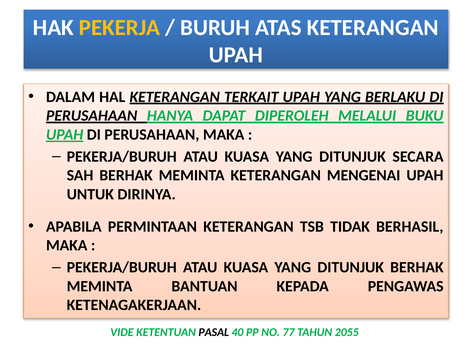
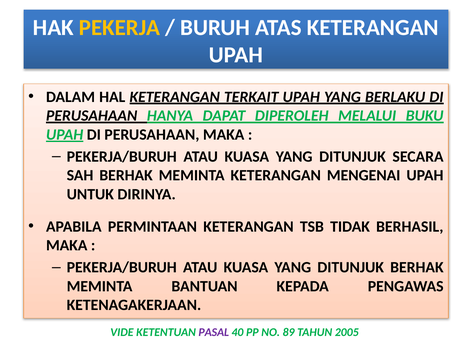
PASAL colour: black -> purple (214, 332)
77: 77 -> 89 (289, 332)
2055: 2055 -> 2005 (347, 332)
